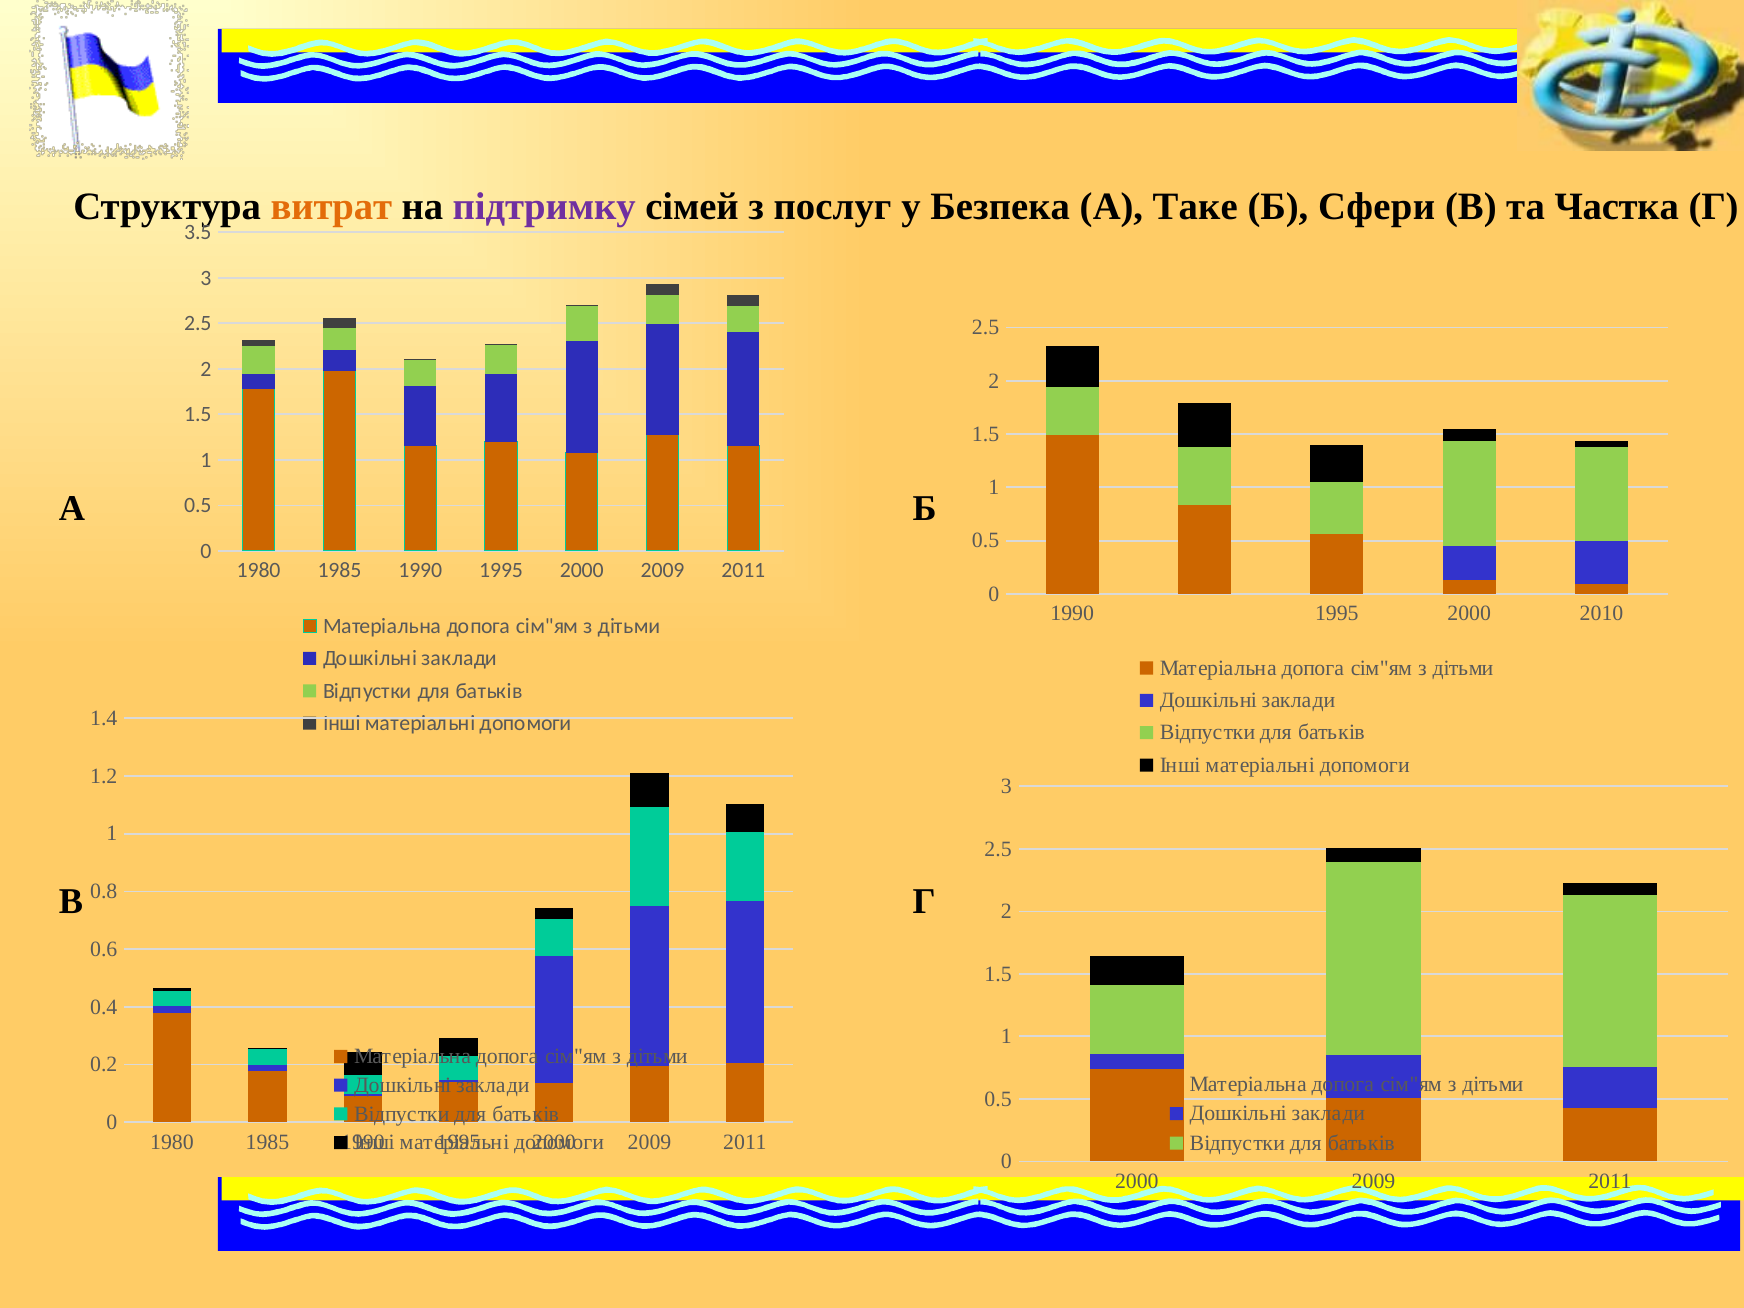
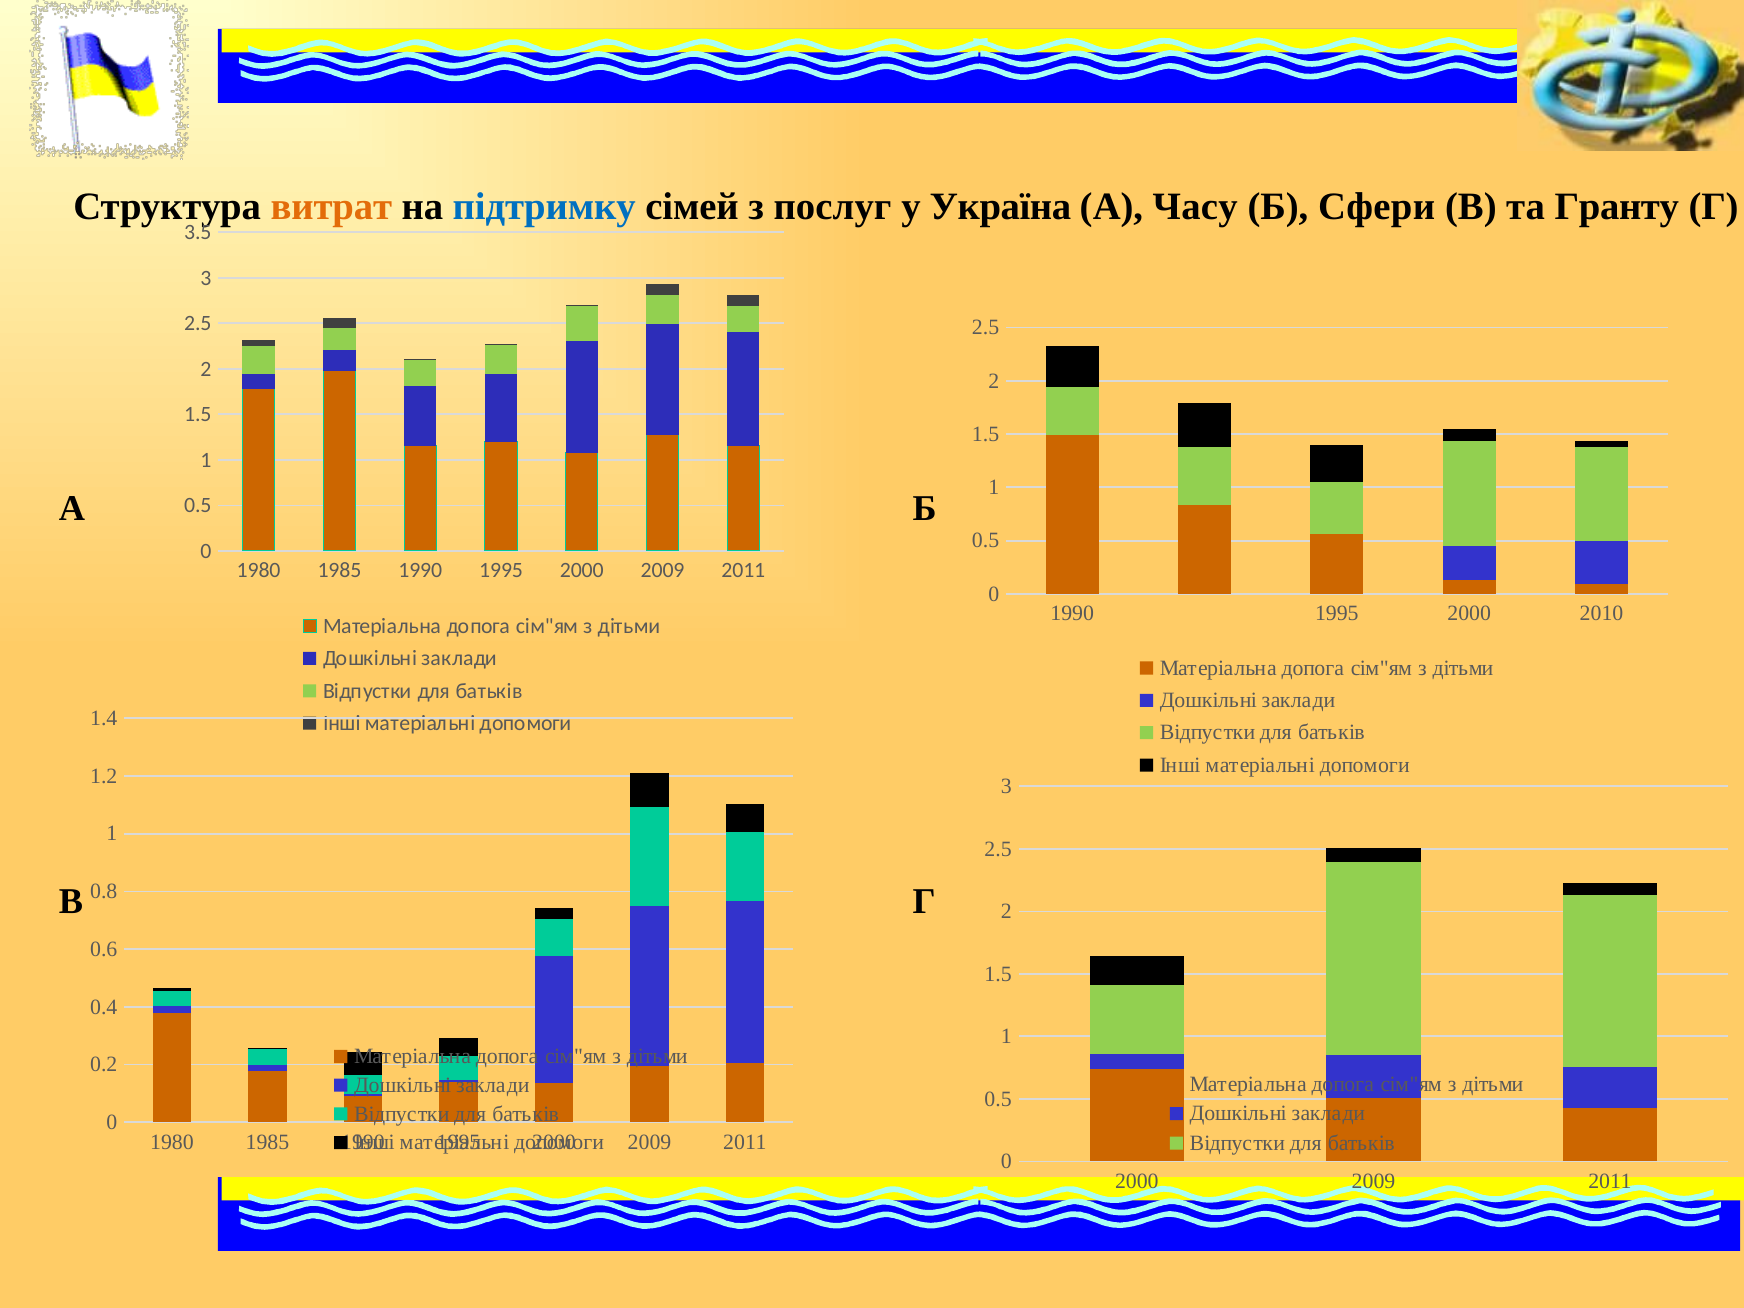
підтримку colour: purple -> blue (544, 207)
Безпека: Безпека -> Україна (1000, 207)
Таке: Таке -> Часу (1195, 207)
Частка: Частка -> Гранту (1617, 207)
